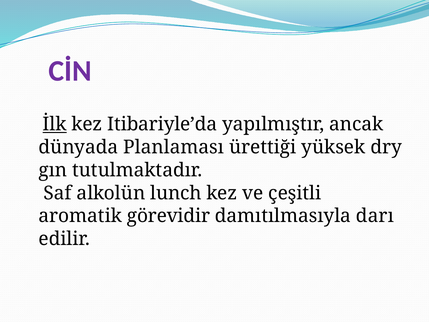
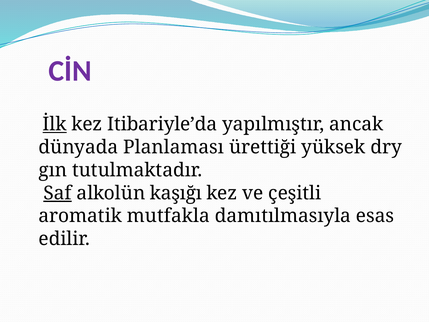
Saf underline: none -> present (58, 193)
lunch: lunch -> kaşığı (176, 193)
görevidir: görevidir -> mutfakla (168, 216)
darı: darı -> esas (375, 216)
